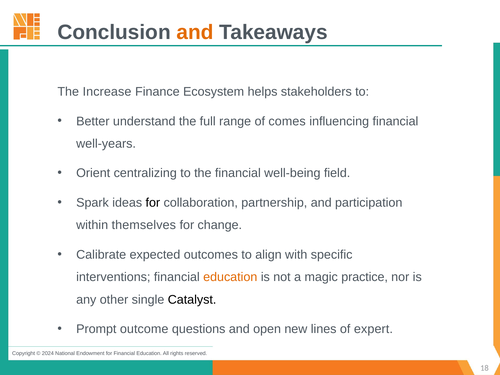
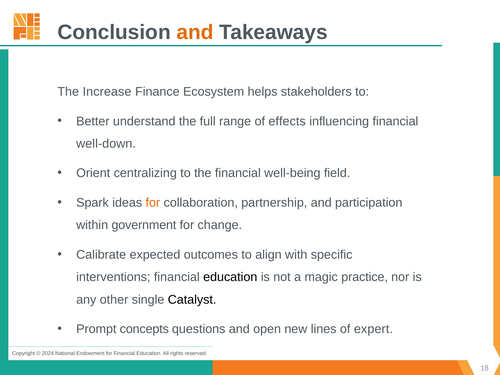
comes: comes -> effects (287, 121)
well-years: well-years -> well-down (106, 144)
for colour: black -> orange (153, 203)
themselves: themselves -> government (144, 225)
education colour: orange -> black (230, 277)
outcome: outcome -> concepts (144, 329)
